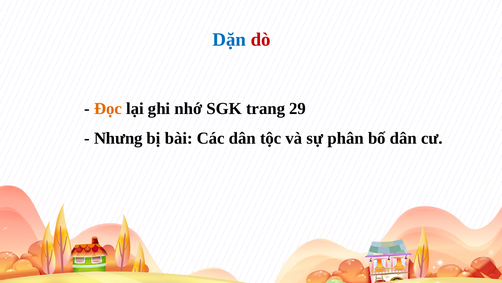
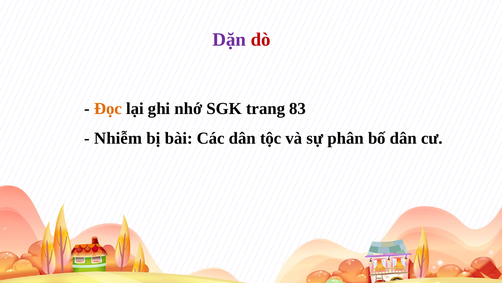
Dặn colour: blue -> purple (229, 40)
29: 29 -> 83 (298, 108)
Nhưng: Nhưng -> Nhiễm (118, 138)
